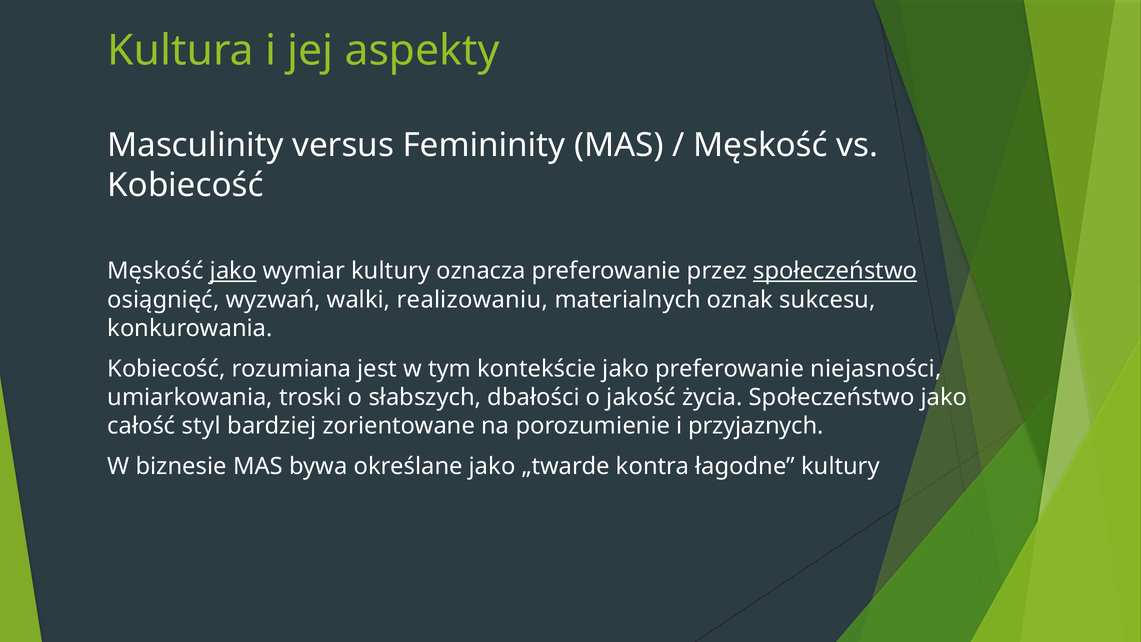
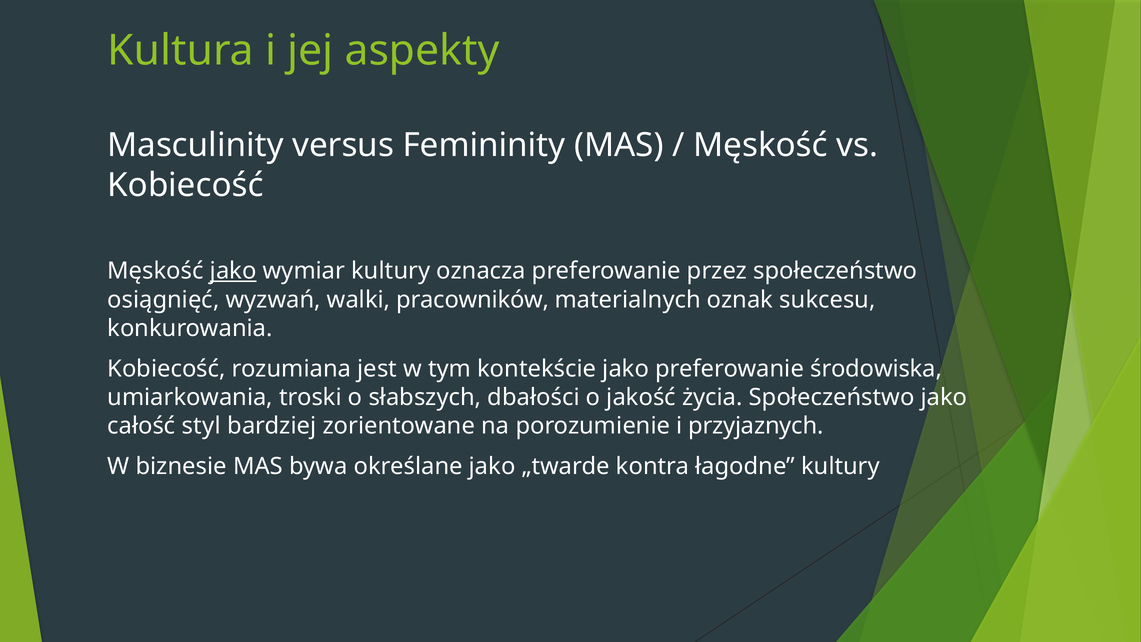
społeczeństwo underline: present -> none (835, 271)
realizowaniu: realizowaniu -> pracowników (473, 300)
niejasności: niejasności -> środowiska (876, 369)
